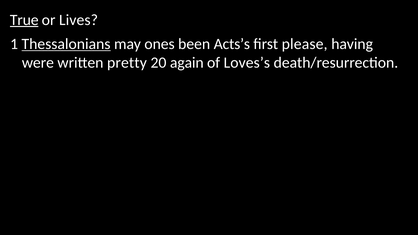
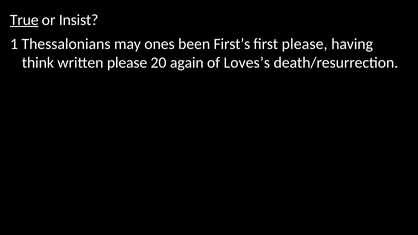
Lives: Lives -> Insist (79, 20)
Thessalonians underline: present -> none (66, 44)
Acts’s: Acts’s -> First’s (232, 44)
were: were -> think (38, 63)
written pretty: pretty -> please (127, 63)
